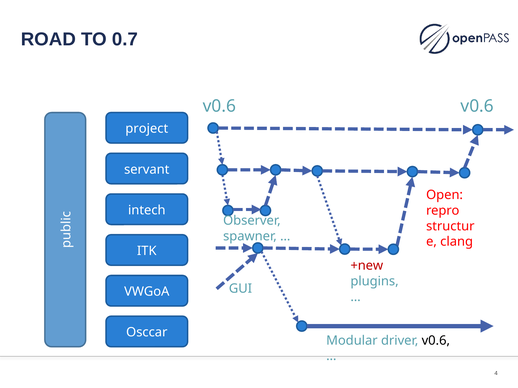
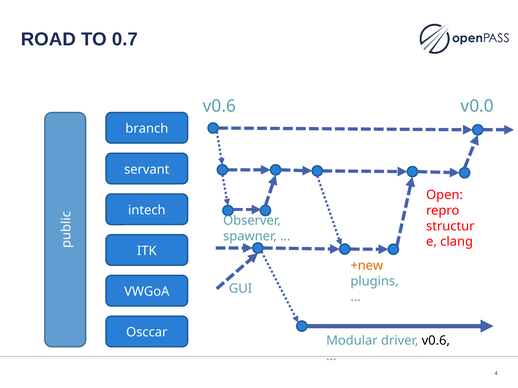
v0.6 v0.6: v0.6 -> v0.0 (477, 106)
project: project -> branch (147, 129)
+new colour: red -> orange (367, 266)
